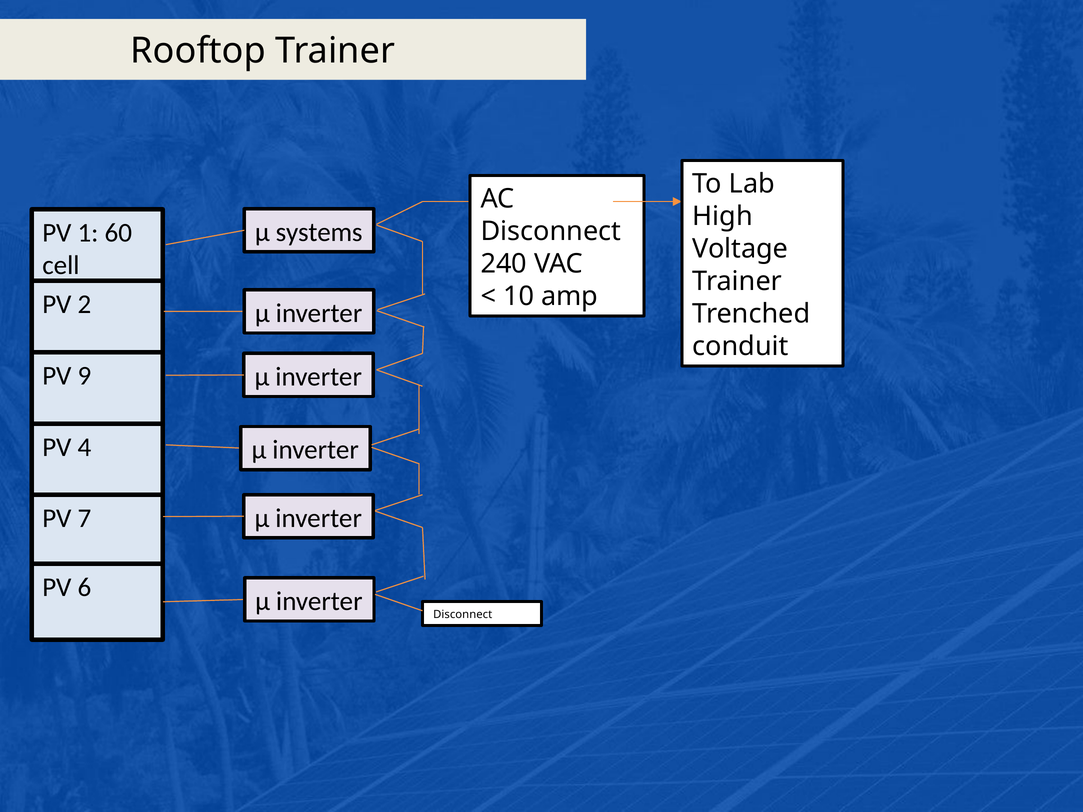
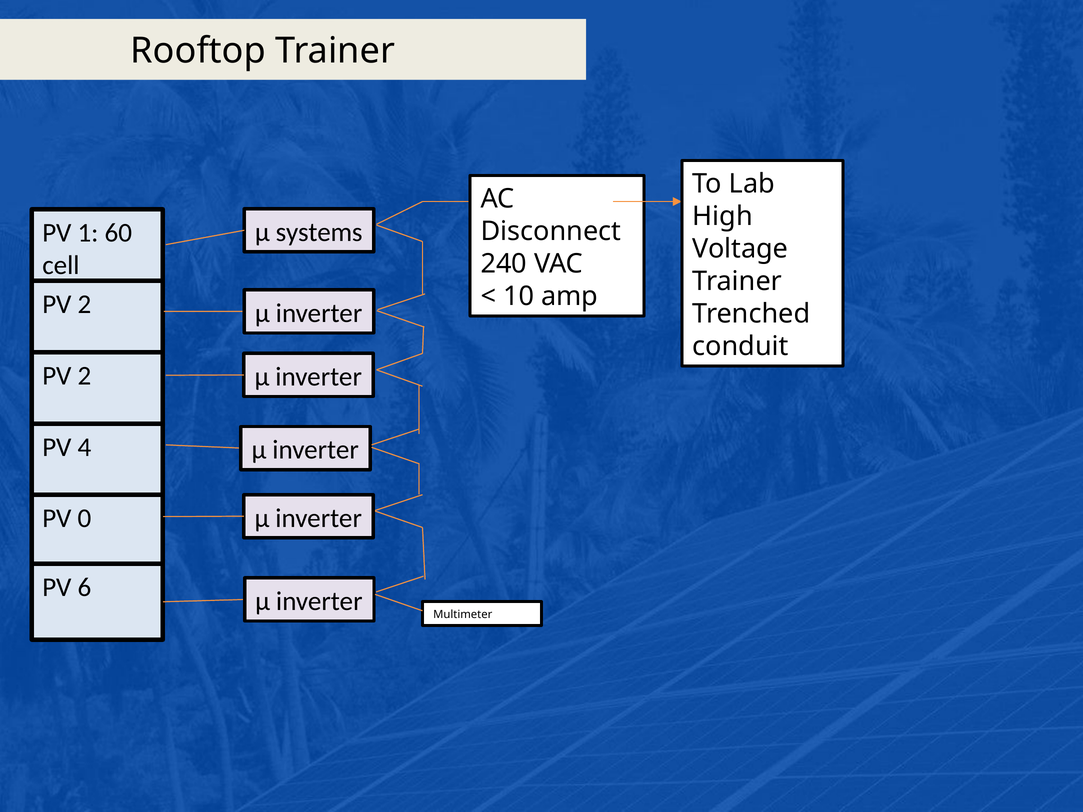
9: 9 -> 2 (84, 376)
7: 7 -> 0 (84, 518)
Disconnect: Disconnect -> Multimeter (463, 615)
